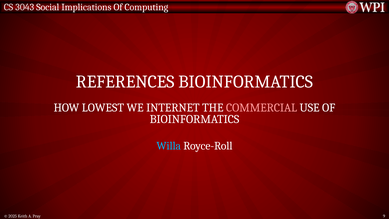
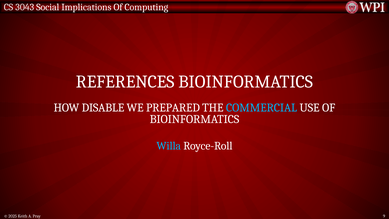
LOWEST: LOWEST -> DISABLE (103, 108)
INTERNET: INTERNET -> PREPARED (173, 108)
COMMERCIAL colour: pink -> light blue (262, 108)
